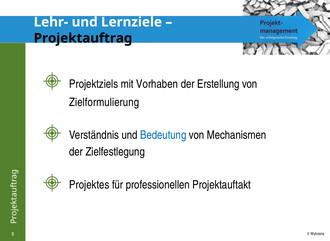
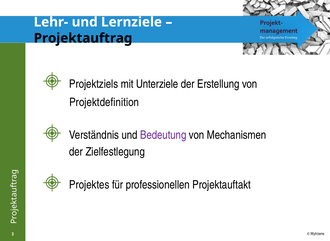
Vorhaben: Vorhaben -> Unterziele (157, 84)
Zielformulierung: Zielformulierung -> Projektdefinition (104, 102)
Bedeutung colour: blue -> purple (163, 135)
